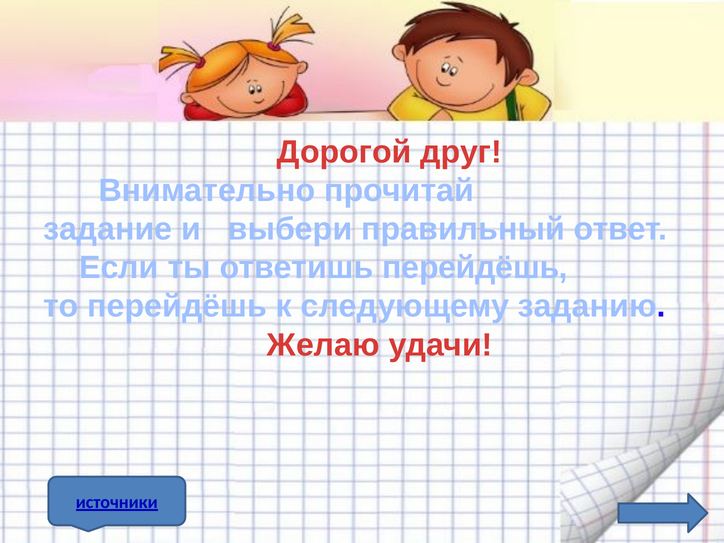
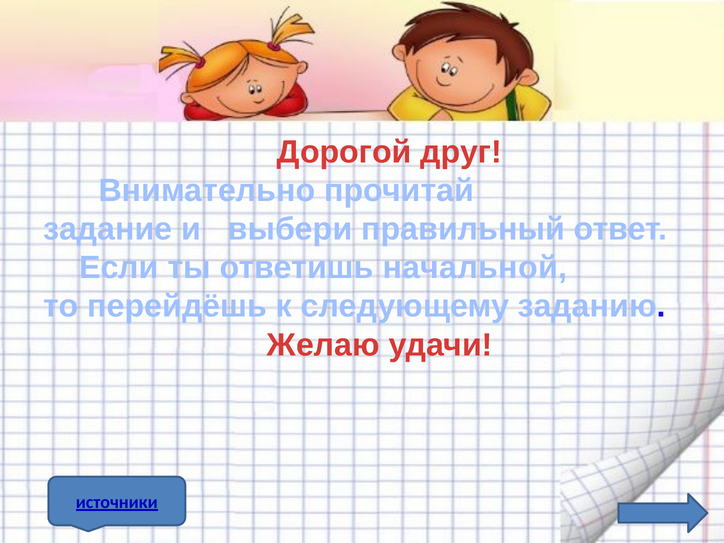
ответишь перейдёшь: перейдёшь -> начальной (475, 268)
